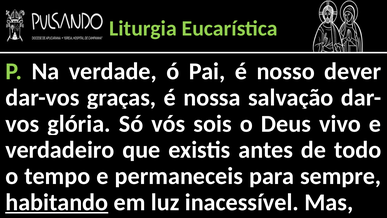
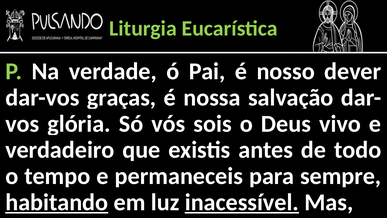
inacessível underline: none -> present (242, 202)
